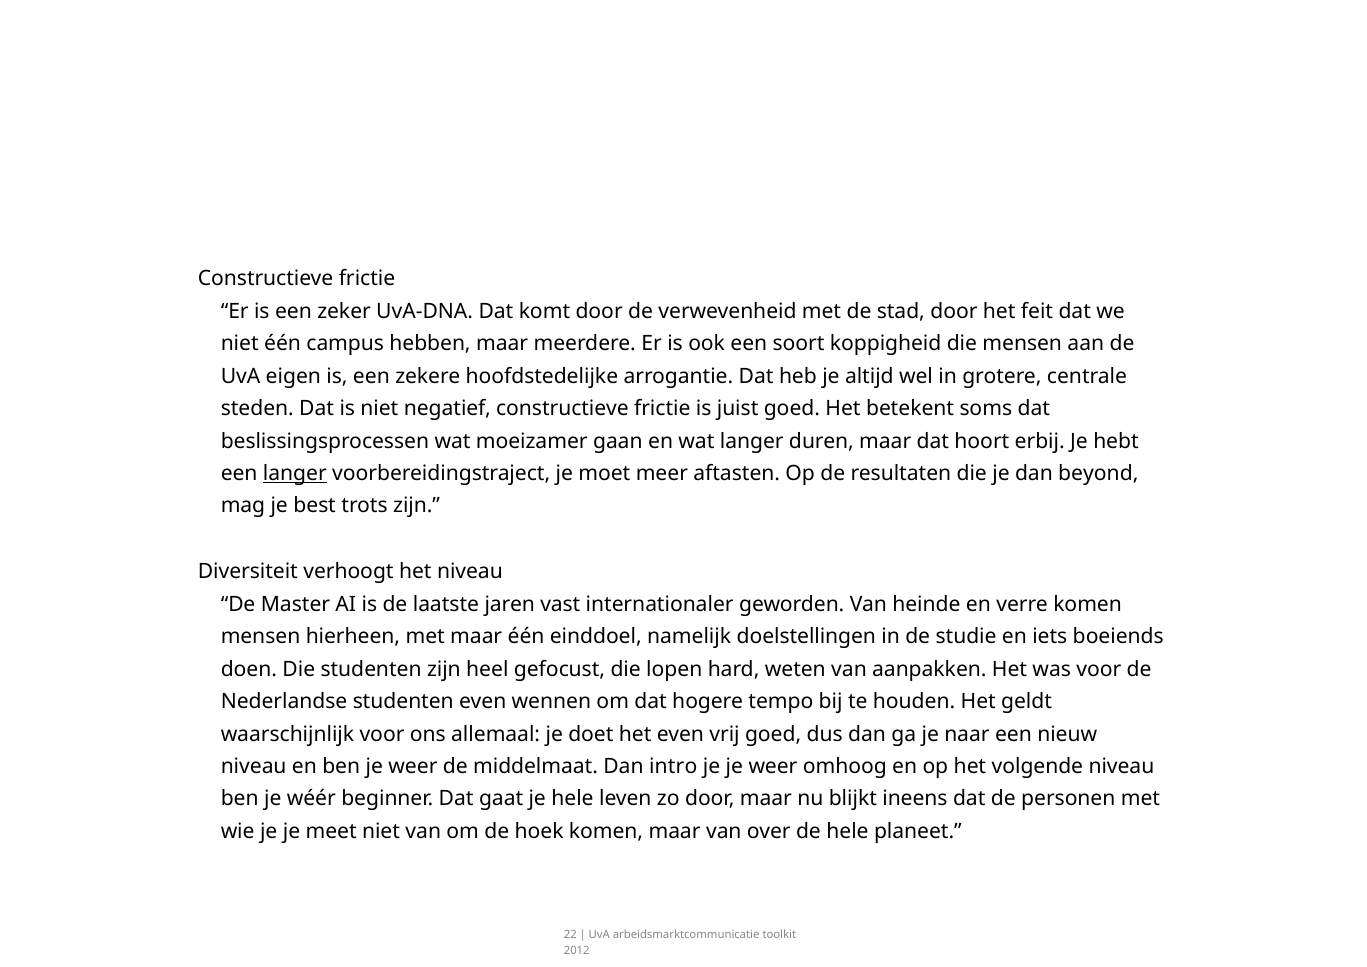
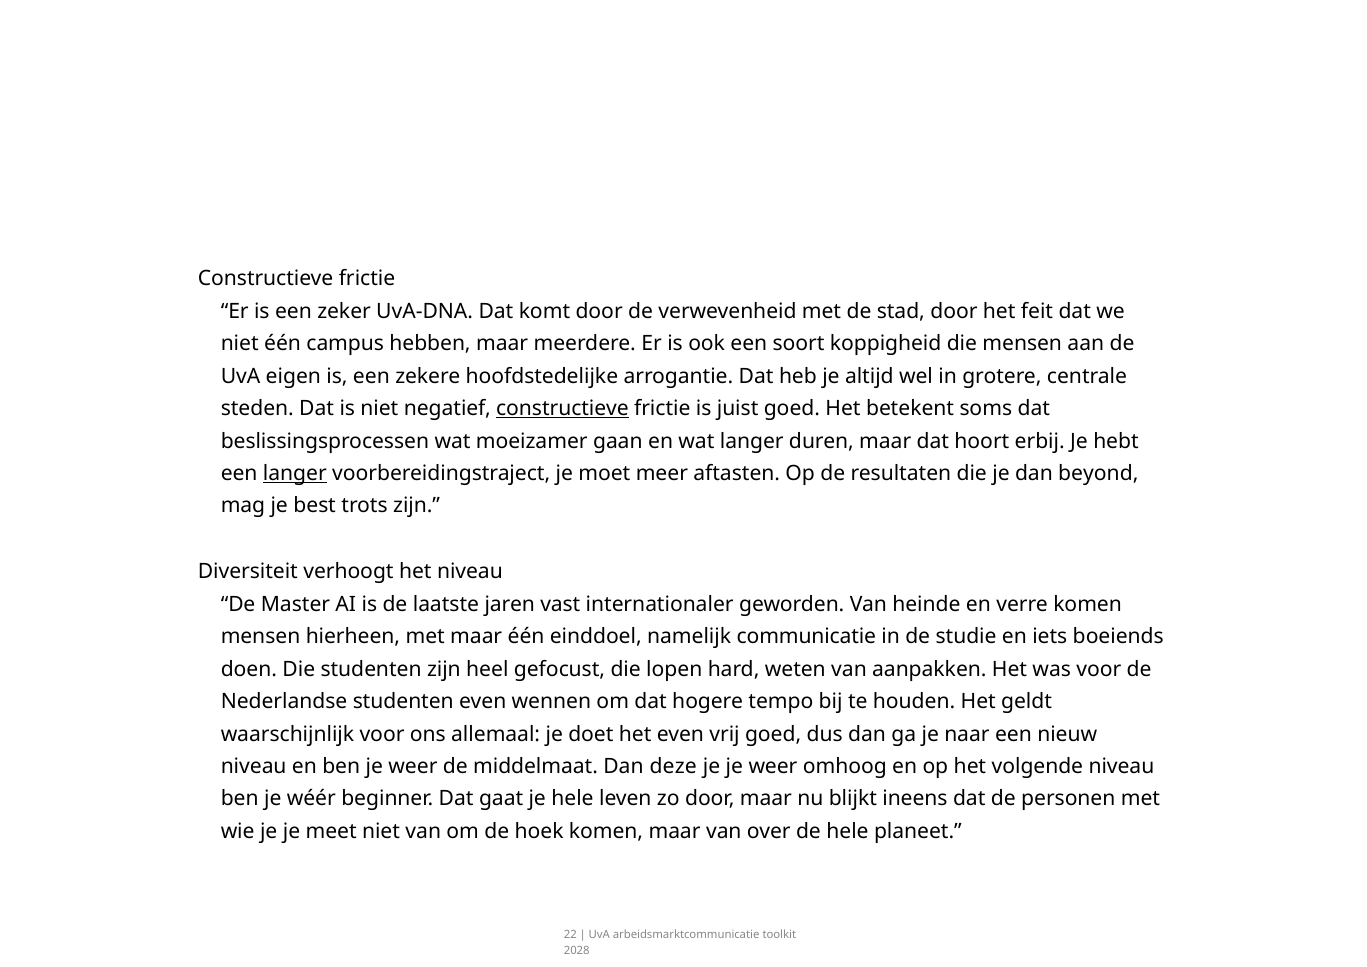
constructieve underline: none -> present (562, 409)
doelstellingen: doelstellingen -> communicatie (806, 637)
intro: intro -> deze (673, 766)
2012: 2012 -> 2028 (577, 950)
